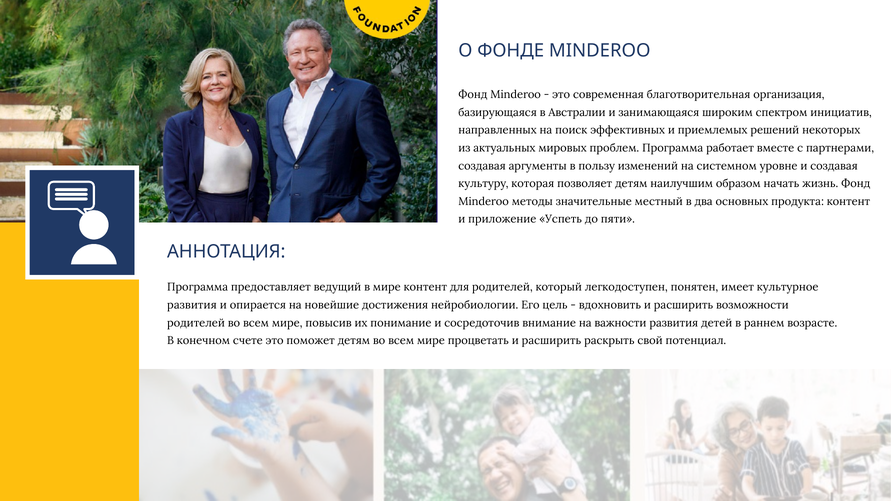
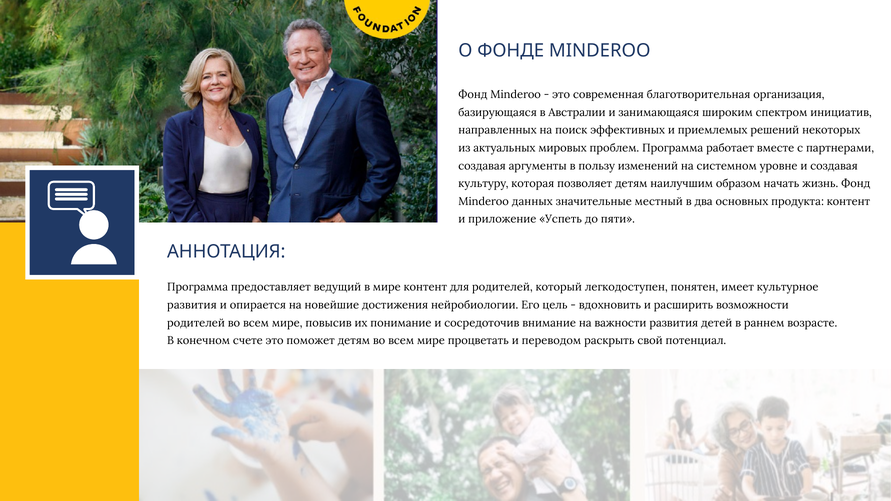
методы: методы -> данных (532, 202)
процветать и расширить: расширить -> переводом (551, 341)
